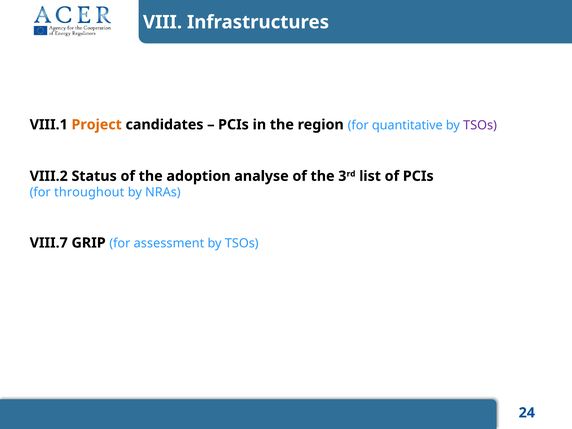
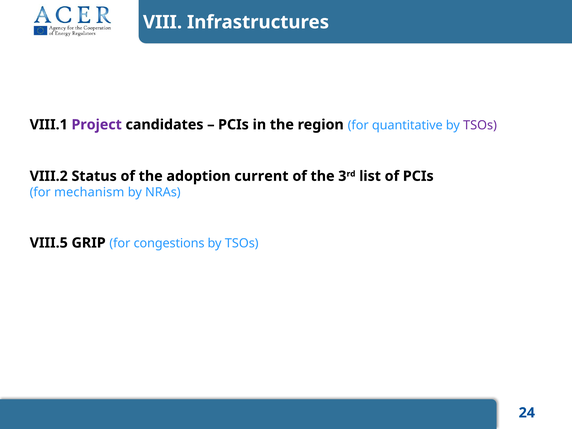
Project colour: orange -> purple (97, 125)
analyse: analyse -> current (261, 176)
throughout: throughout -> mechanism (89, 192)
VIII.7: VIII.7 -> VIII.5 (49, 243)
assessment: assessment -> congestions (169, 243)
